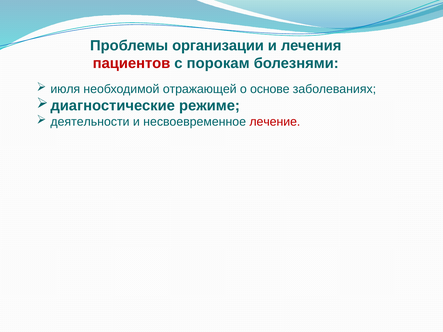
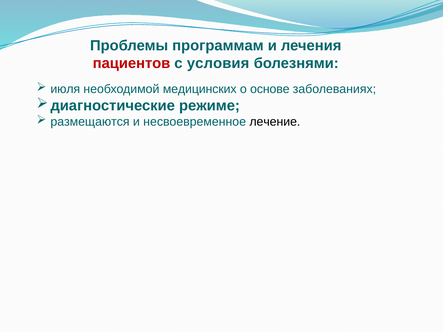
организации: организации -> программам (218, 46)
порокам: порокам -> условия (218, 63)
отражающей: отражающей -> медицинских (200, 89)
деятельности: деятельности -> размещаются (90, 122)
лечение colour: red -> black (275, 122)
